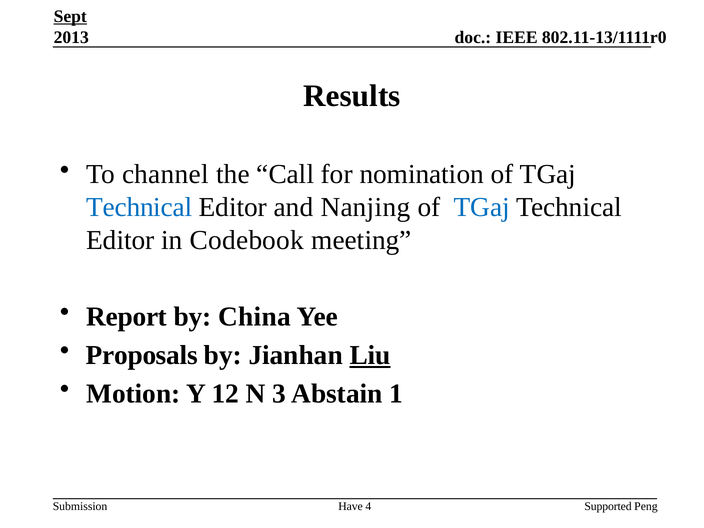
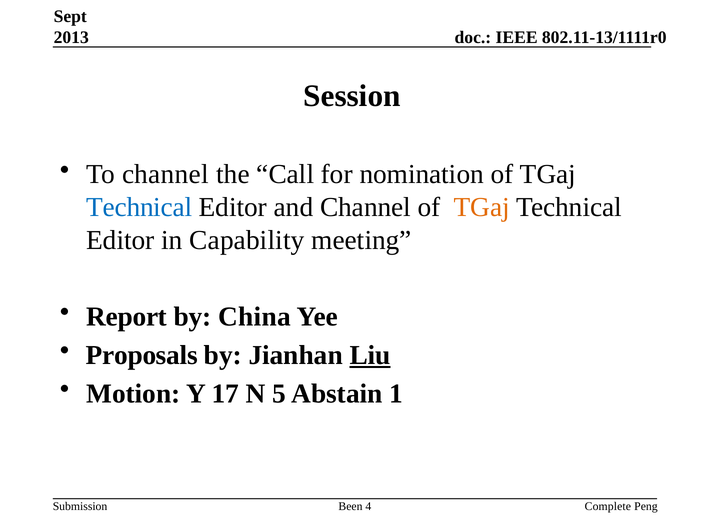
Sept underline: present -> none (70, 16)
Results: Results -> Session (352, 96)
and Nanjing: Nanjing -> Channel (366, 207)
TGaj colour: blue -> orange (482, 207)
Codebook: Codebook -> Capability (247, 240)
12: 12 -> 17 (225, 394)
3: 3 -> 5 (279, 394)
Have: Have -> Been (350, 506)
Supported: Supported -> Complete (608, 506)
